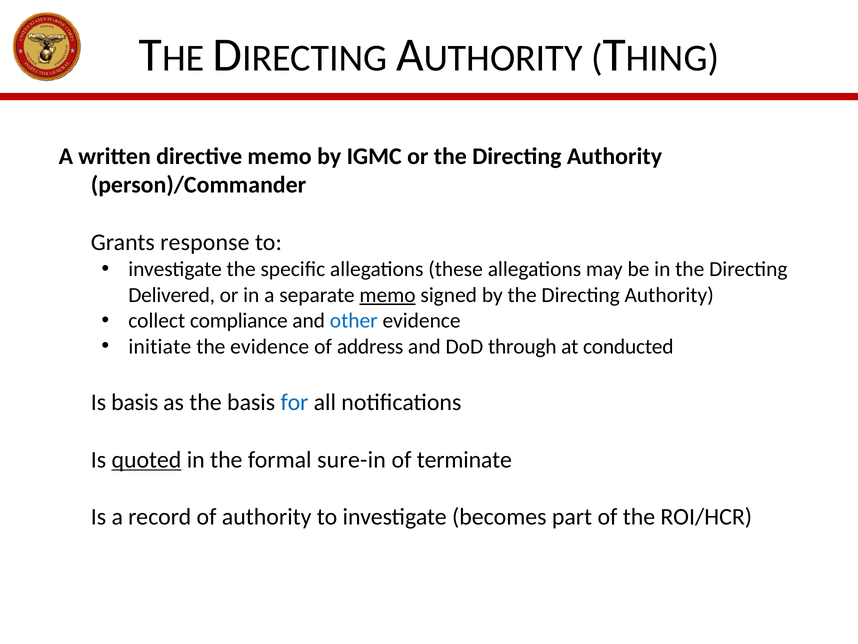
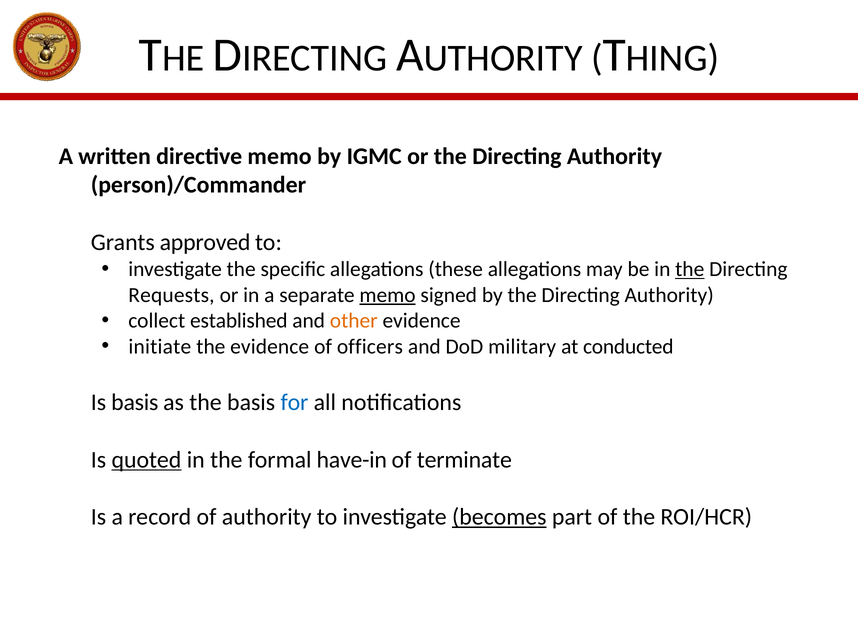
response: response -> approved (205, 242)
the underline: none -> present (690, 269)
Delivered: Delivered -> Requests (171, 295)
compliance: compliance -> established (239, 320)
other colour: blue -> orange (354, 320)
address: address -> officers (370, 346)
through: through -> military (522, 346)
sure-in: sure-in -> have-in (352, 459)
becomes underline: none -> present (499, 517)
